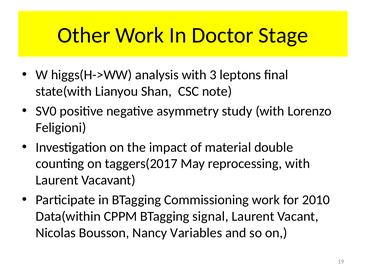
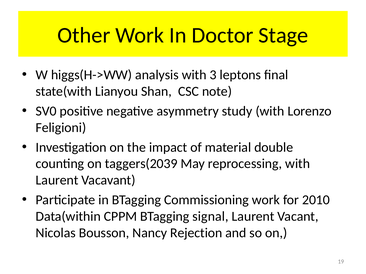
taggers(2017: taggers(2017 -> taggers(2039 (141, 164)
Variables: Variables -> Rejection (196, 233)
